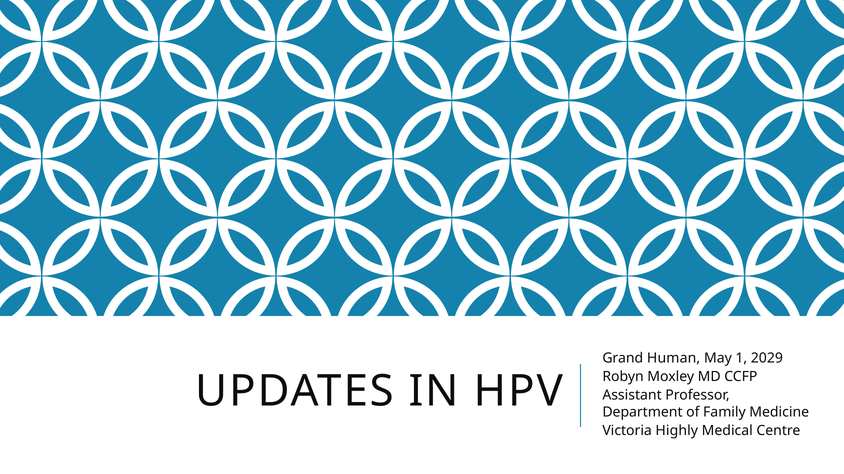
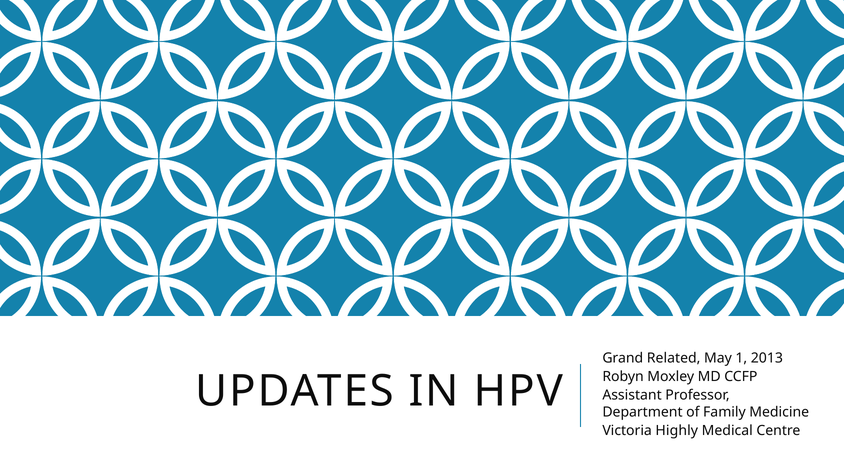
Human: Human -> Related (674, 359)
2029: 2029 -> 2013 (767, 359)
